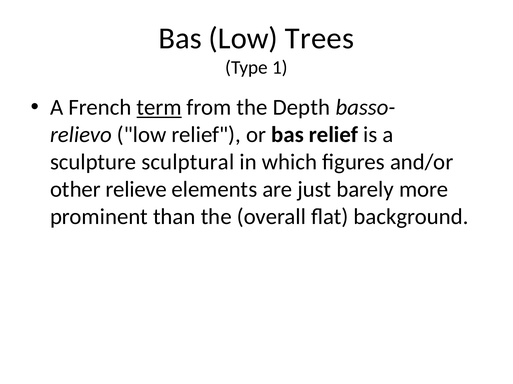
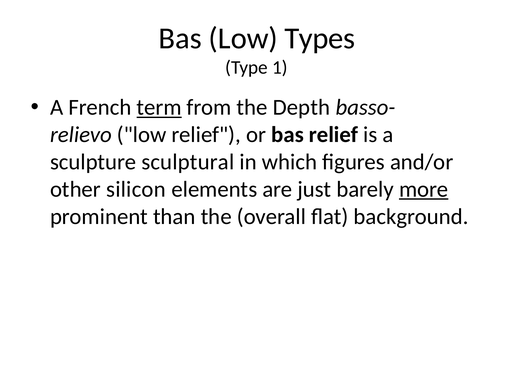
Trees: Trees -> Types (320, 38)
relieve: relieve -> silicon (136, 190)
more underline: none -> present (424, 190)
